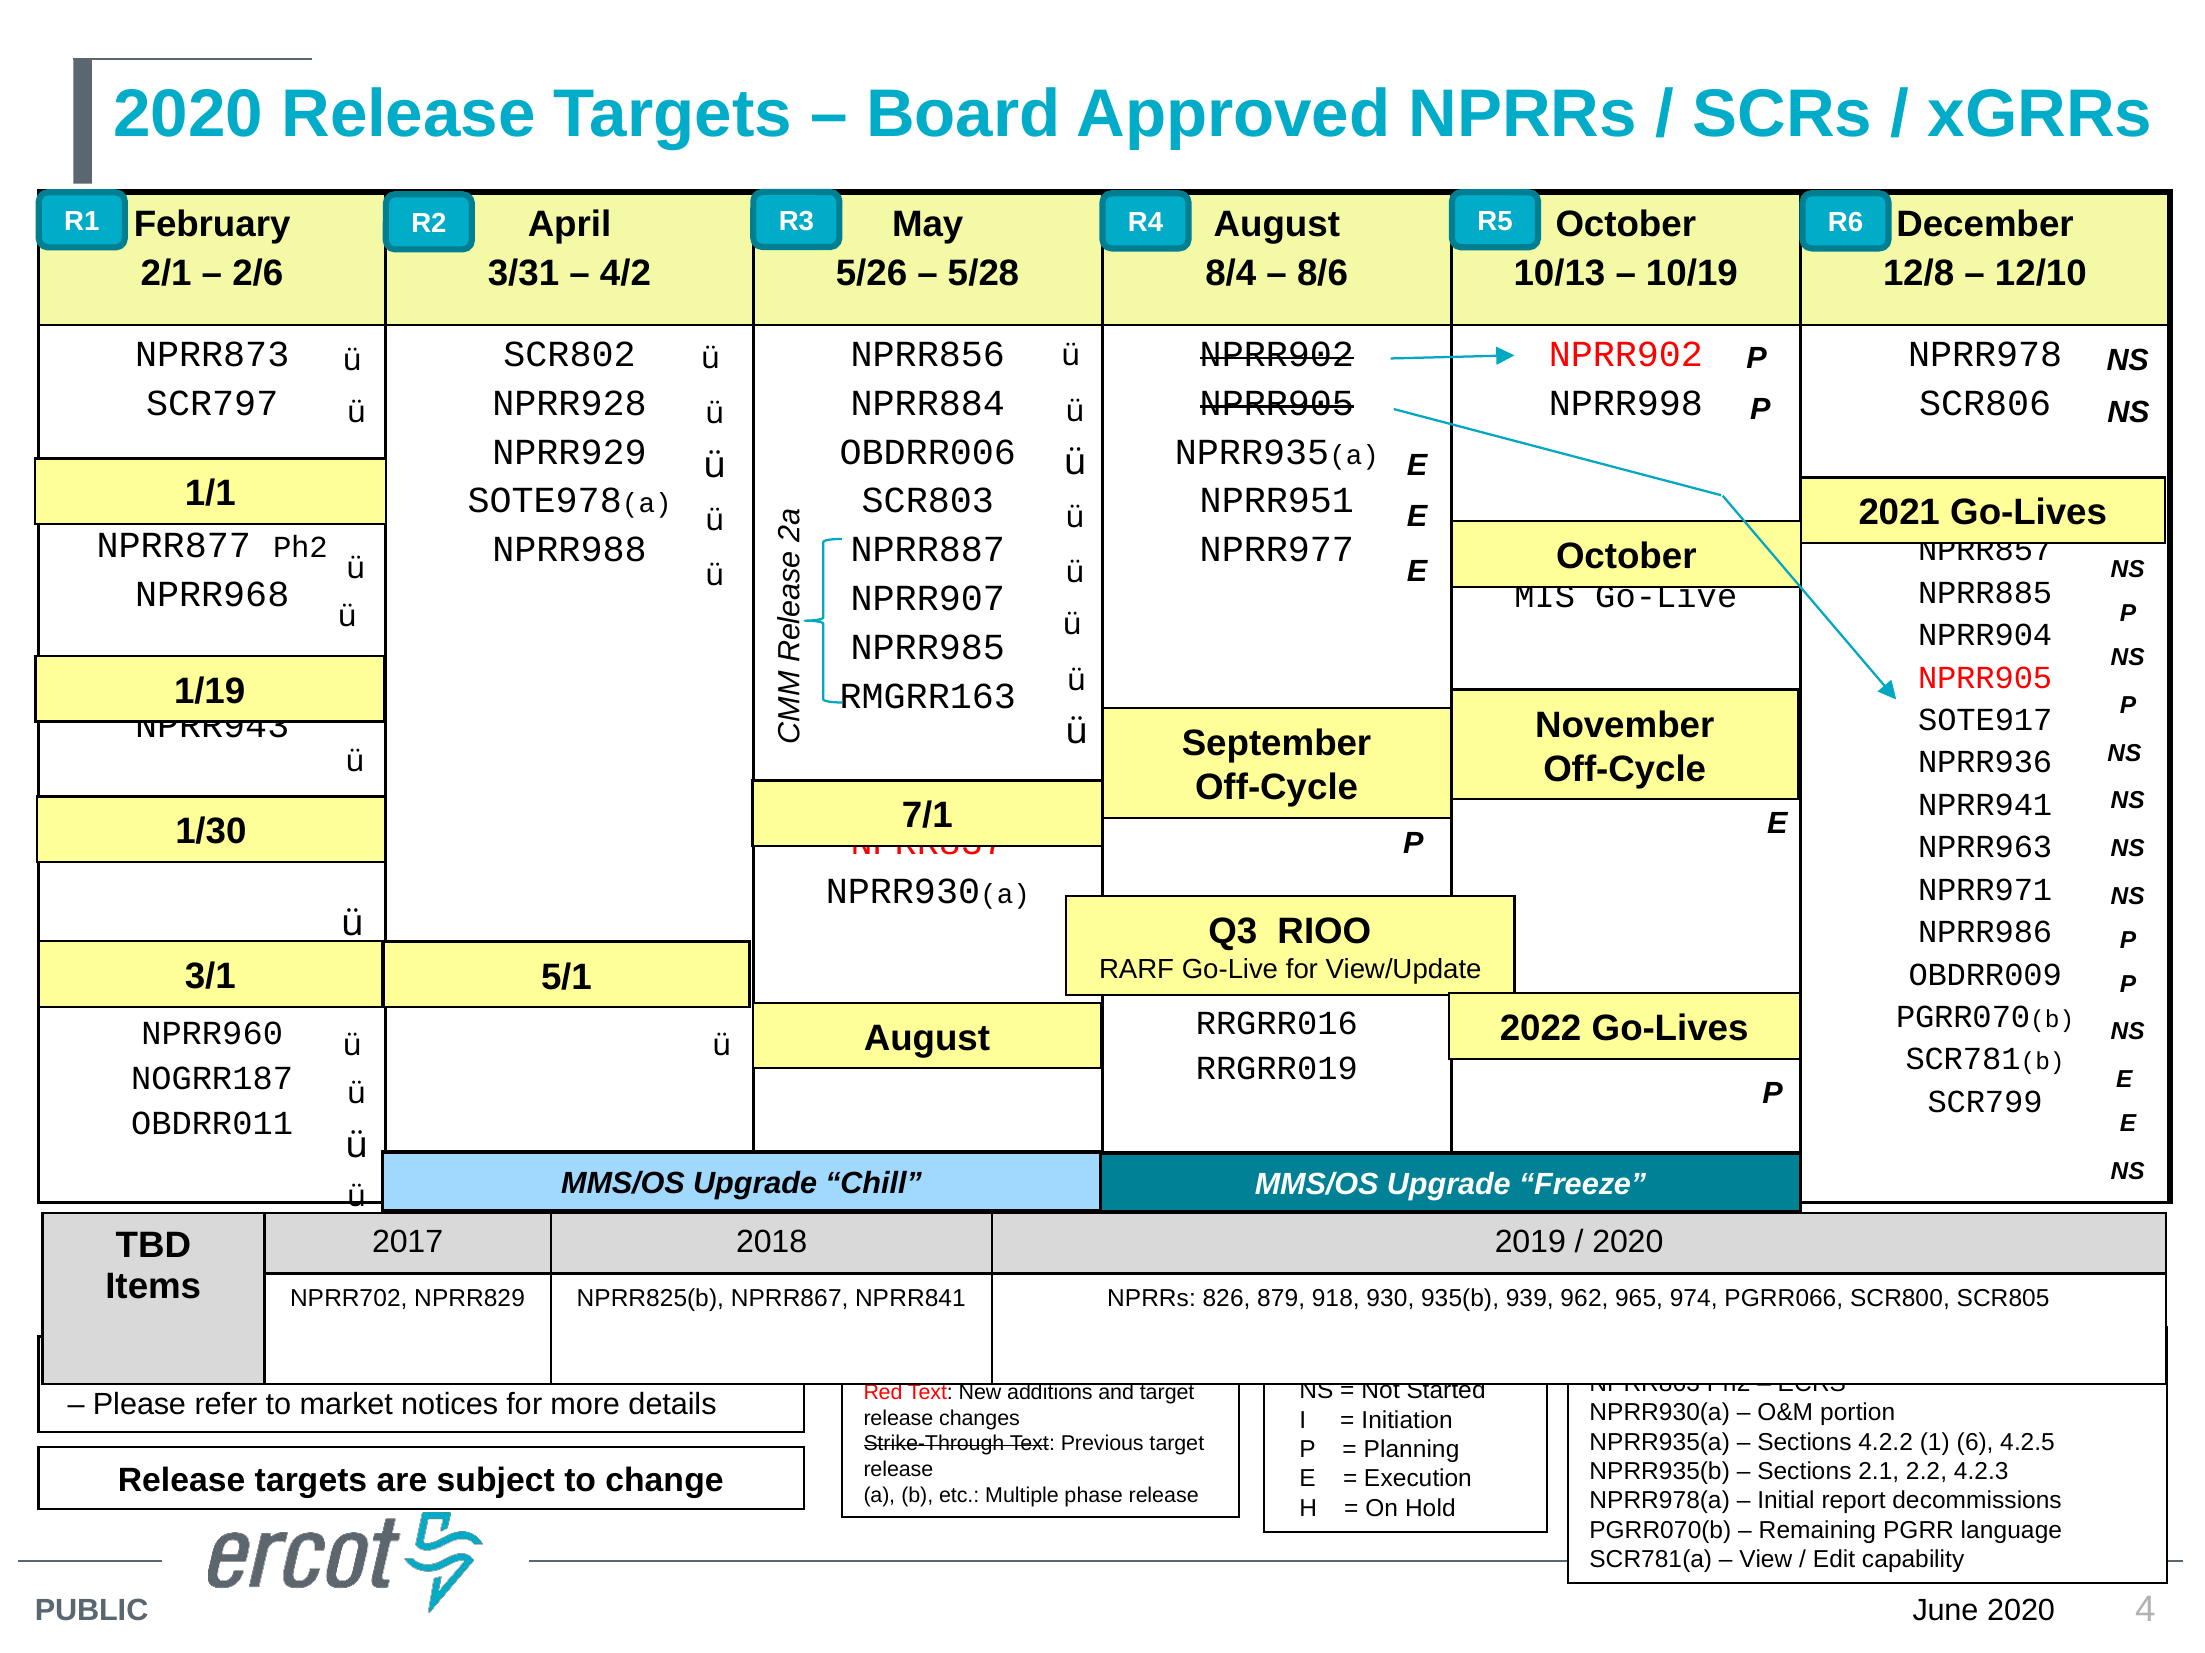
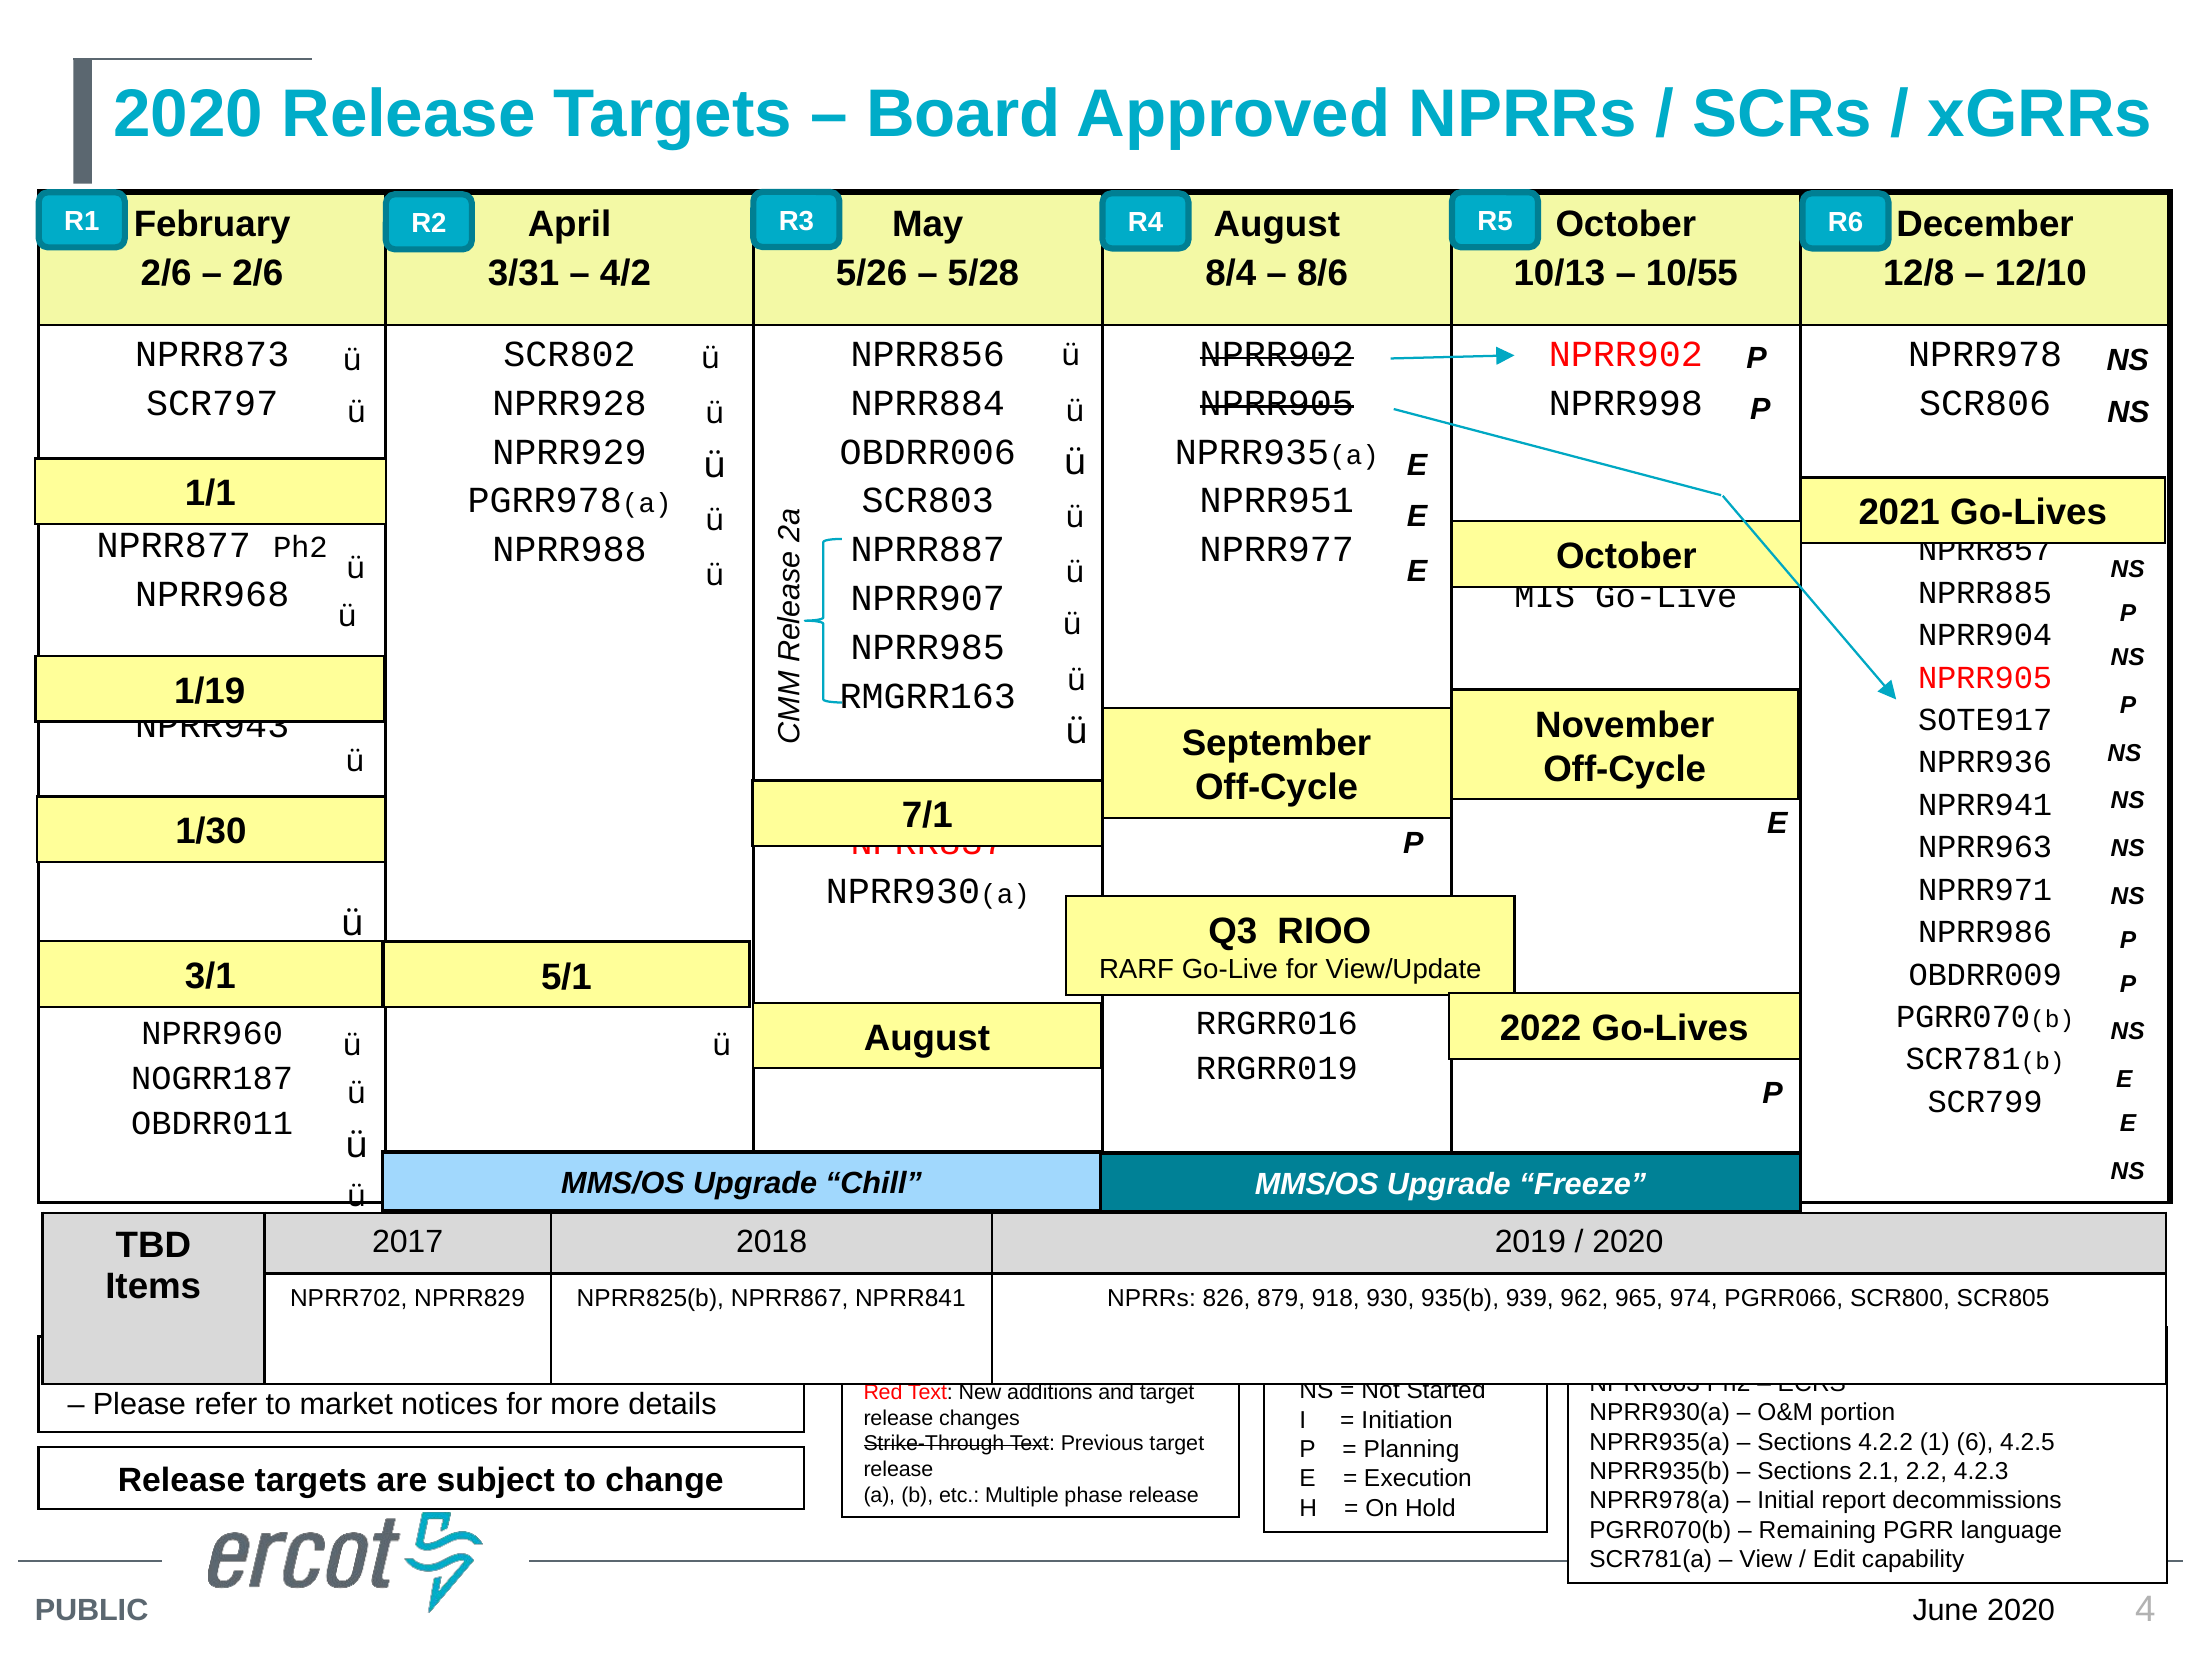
2/1: 2/1 -> 2/6 (166, 273)
10/19: 10/19 -> 10/55 (1692, 273)
SOTE978: SOTE978 -> PGRR978 (545, 501)
